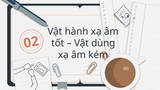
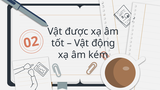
hành: hành -> được (77, 31)
dùng: dùng -> động (103, 43)
